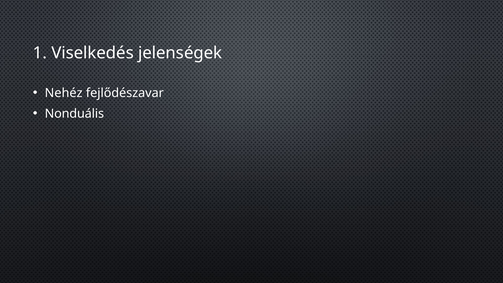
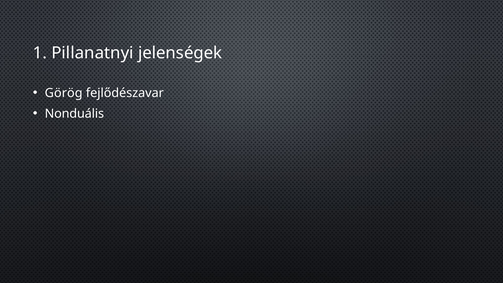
Viselkedés: Viselkedés -> Pillanatnyi (93, 53)
Nehéz: Nehéz -> Görög (64, 93)
